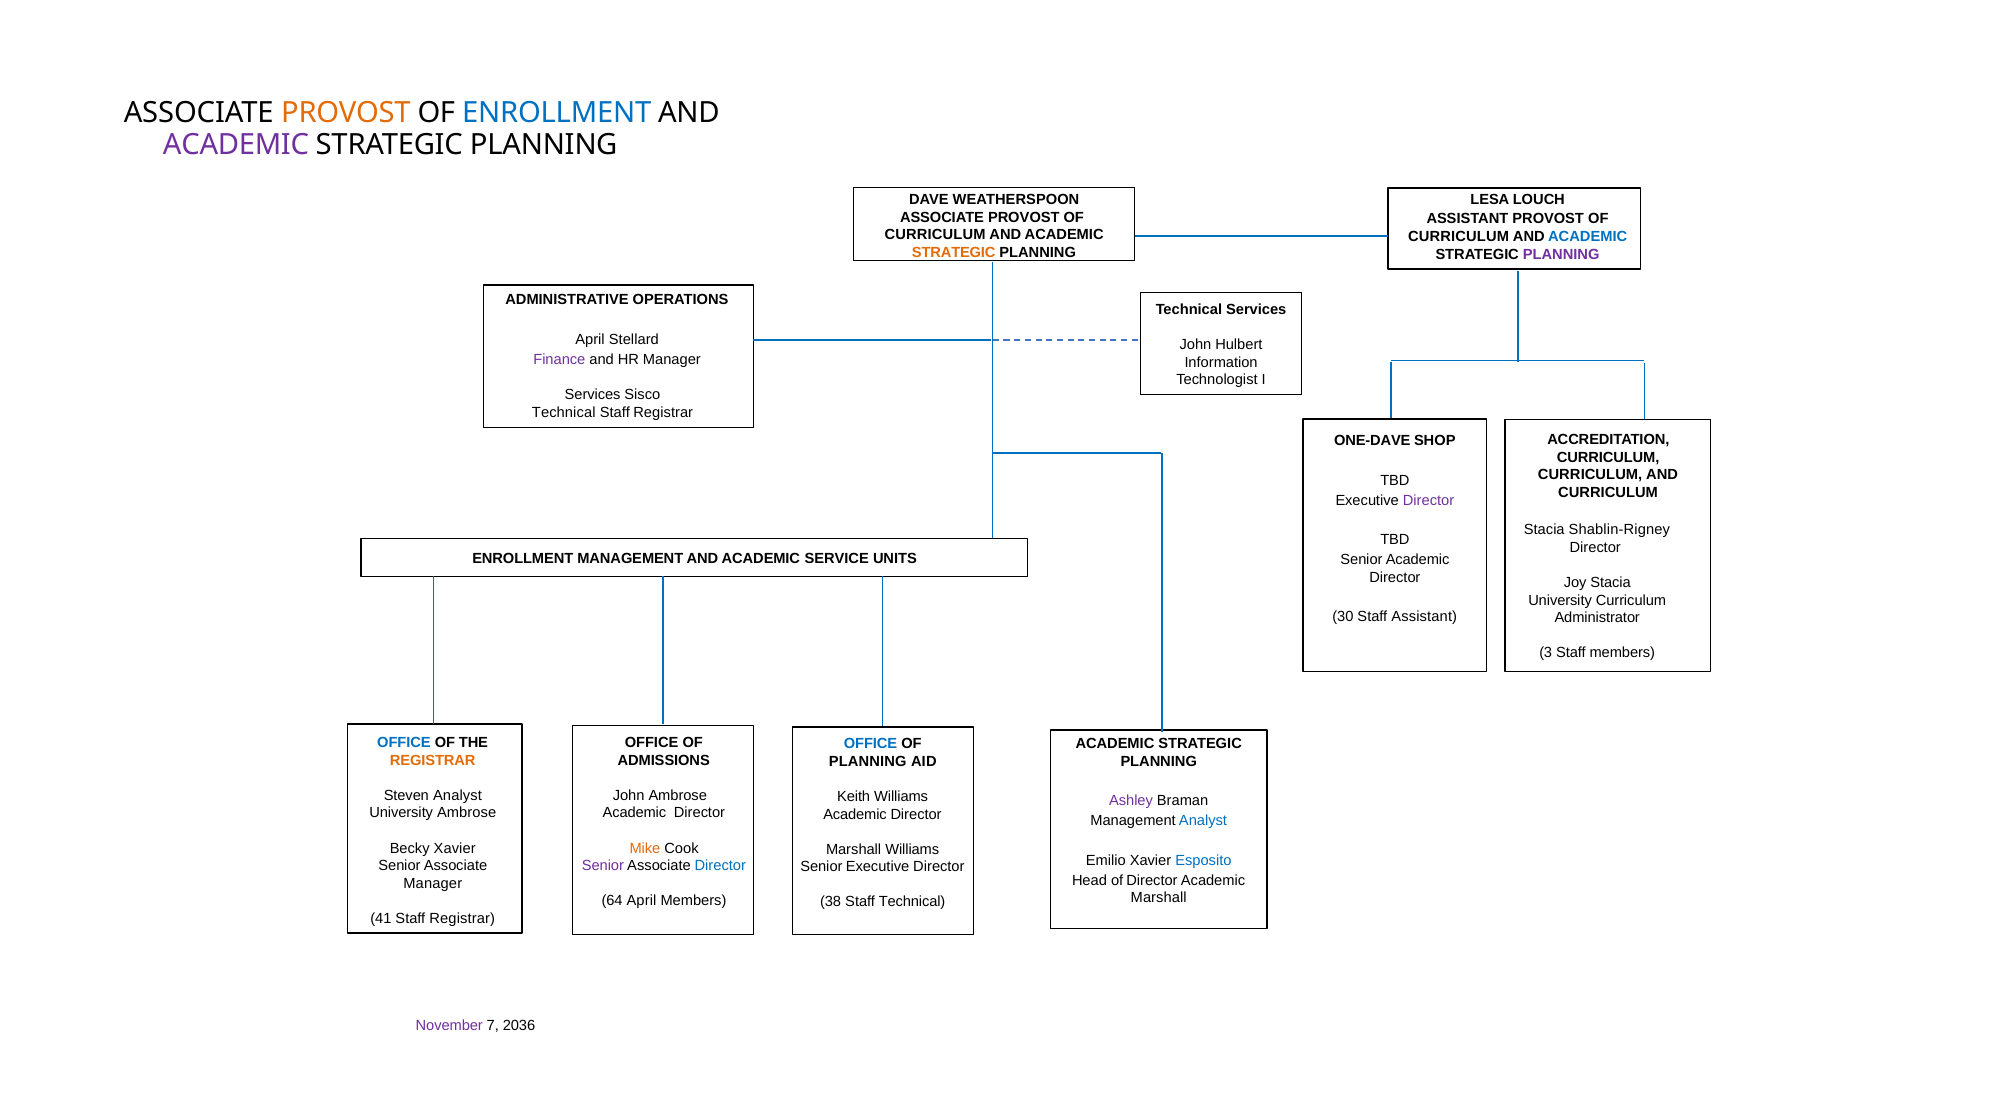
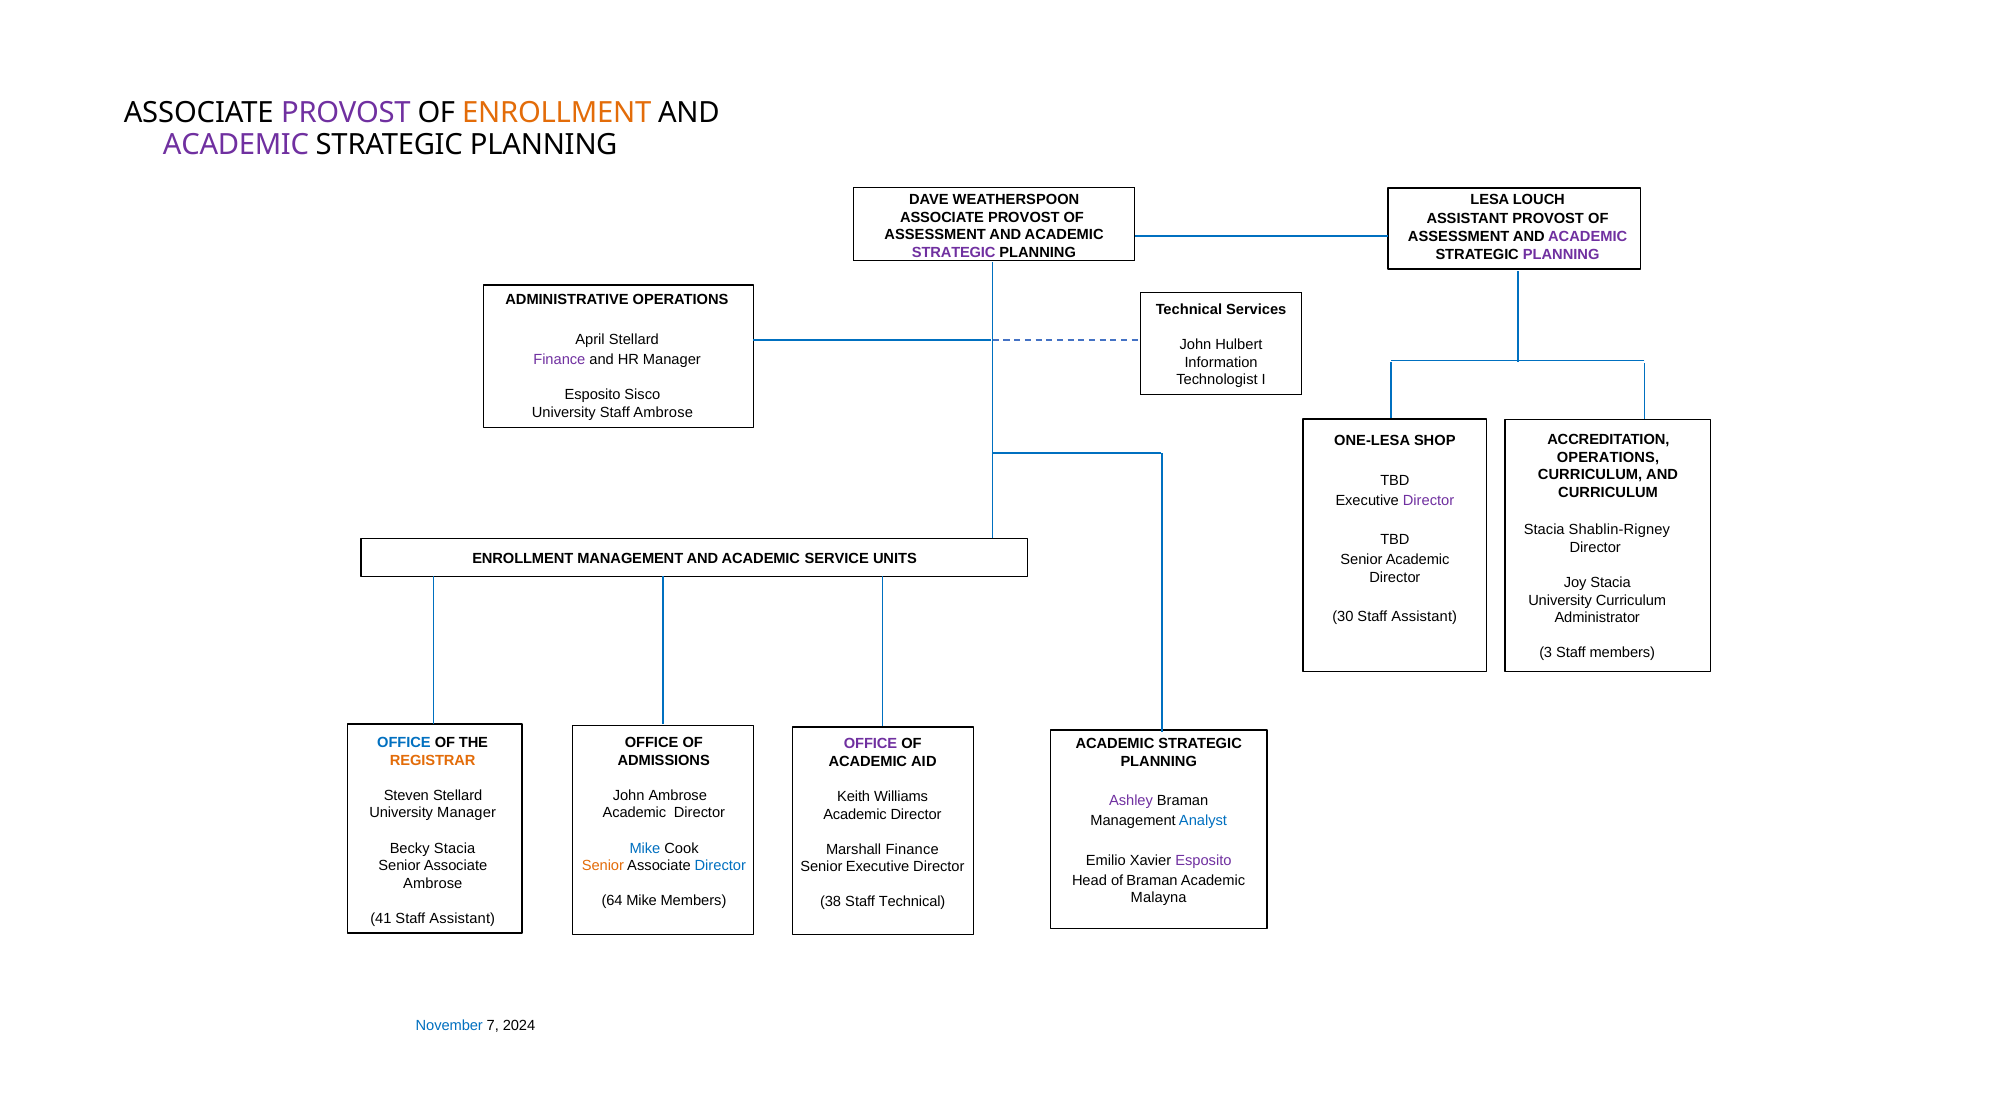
PROVOST colour: orange -> purple (346, 113)
ENROLLMENT colour: blue -> orange (557, 113)
CURRICULUM: CURRICULUM -> ASSESSMENT (935, 235)
CURRICULUM: CURRICULUM -> ASSESSMENT (1459, 237)
ACADEMIC colour: blue -> purple (1588, 237)
STRATEGIC colour: orange -> purple (954, 253)
Services: Services -> Esposito (593, 395)
Technical: Technical -> University (564, 412)
Registrar: Registrar -> Ambrose (663, 412)
ONE-DAVE: ONE-DAVE -> ONE-LESA (1372, 441)
CURRICULUM: CURRICULUM -> OPERATIONS (1608, 457)
OFFICE colour: blue -> purple (871, 744)
PLANNING: PLANNING -> ACADEMIC (868, 761)
Steven Analyst: Analyst -> Stellard (458, 795)
University Ambrose: Ambrose -> Manager (467, 813)
Becky Xavier: Xavier -> Stacia (455, 848)
Mike colour: orange -> blue (645, 848)
Marshall Williams: Williams -> Finance (912, 849)
Esposito colour: blue -> purple (1203, 861)
Senior colour: purple -> orange (603, 866)
of Director: Director -> Braman (1152, 880)
Manager: Manager -> Ambrose (433, 883)
Marshall: Marshall -> Malayna (1159, 898)
64 April: April -> Mike (642, 901)
41 Staff Registrar: Registrar -> Assistant (462, 918)
November colour: purple -> blue (449, 1026)
2036: 2036 -> 2024 (519, 1026)
